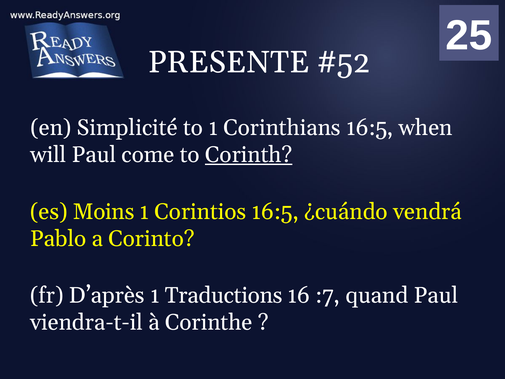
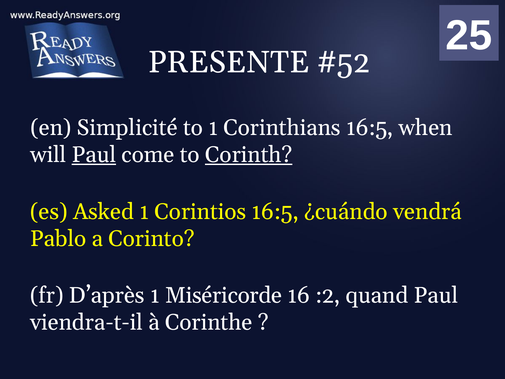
Paul underline: none -> present (94, 155)
Moins: Moins -> Asked (103, 212)
Traductions: Traductions -> Miséricorde (224, 295)
:7: :7 -> :2 (328, 295)
